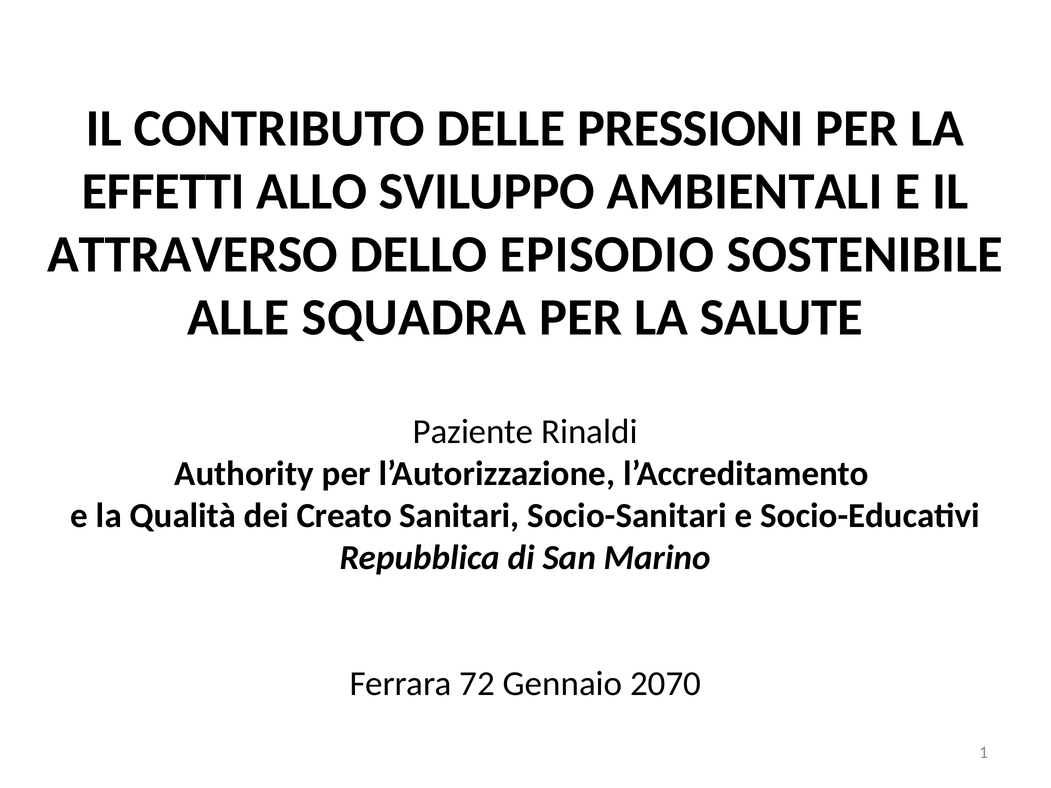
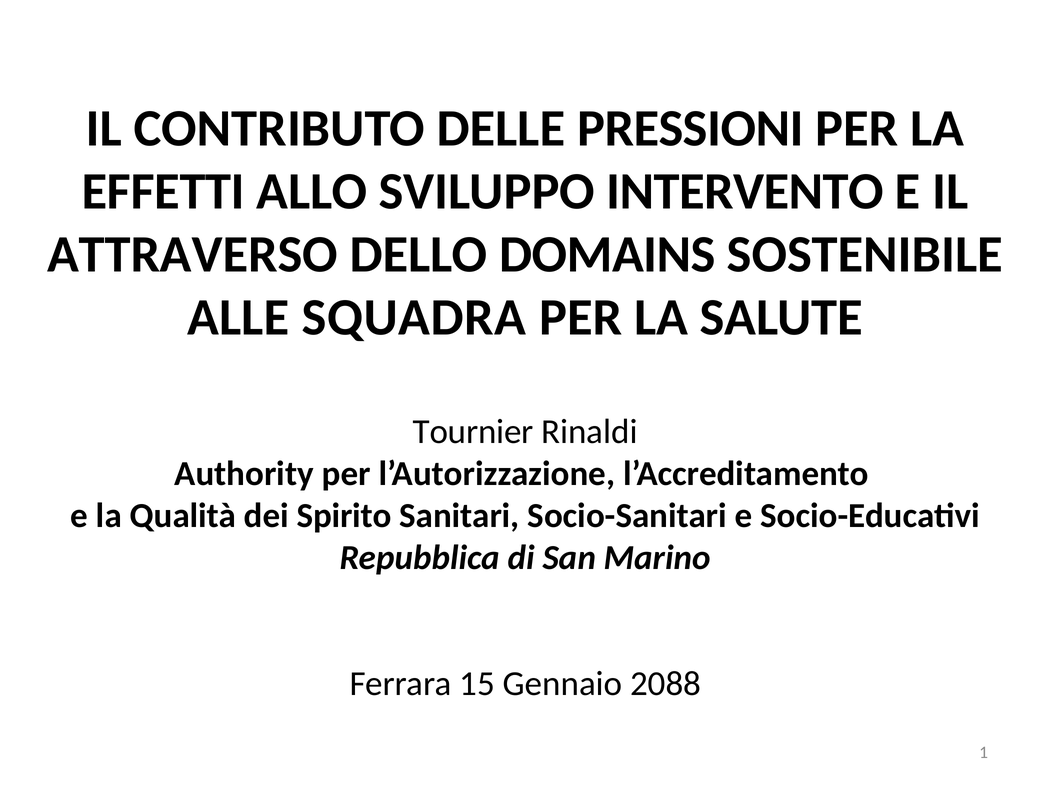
AMBIENTALI: AMBIENTALI -> INTERVENTO (745, 191)
EPISODIO: EPISODIO -> DOMAINS (608, 254)
Paziente: Paziente -> Tournier (473, 432)
Creato: Creato -> Spirito (344, 516)
72: 72 -> 15 (477, 684)
2070: 2070 -> 2088 (666, 684)
